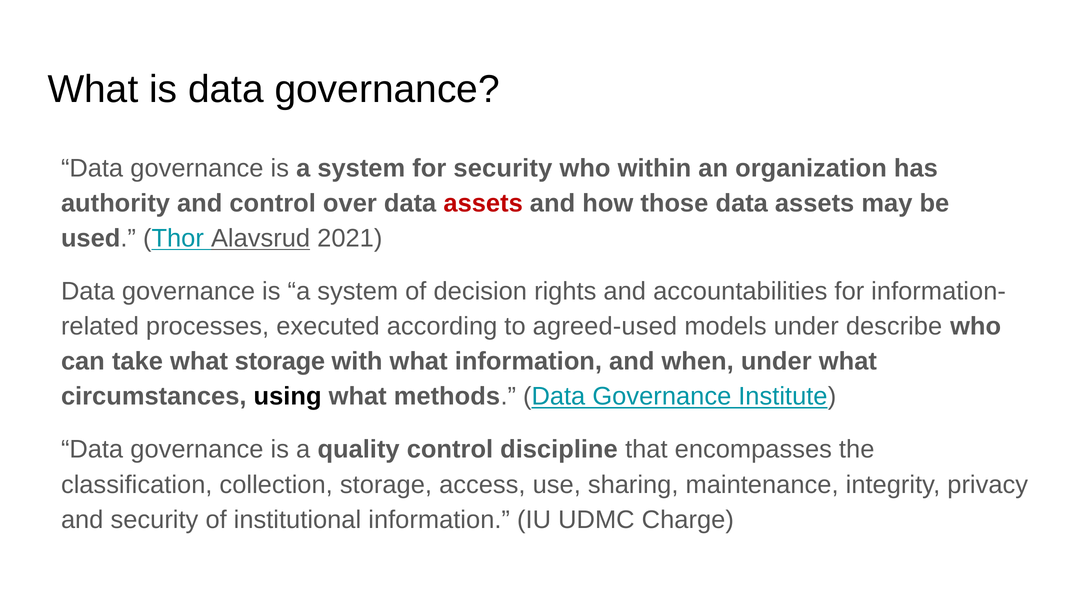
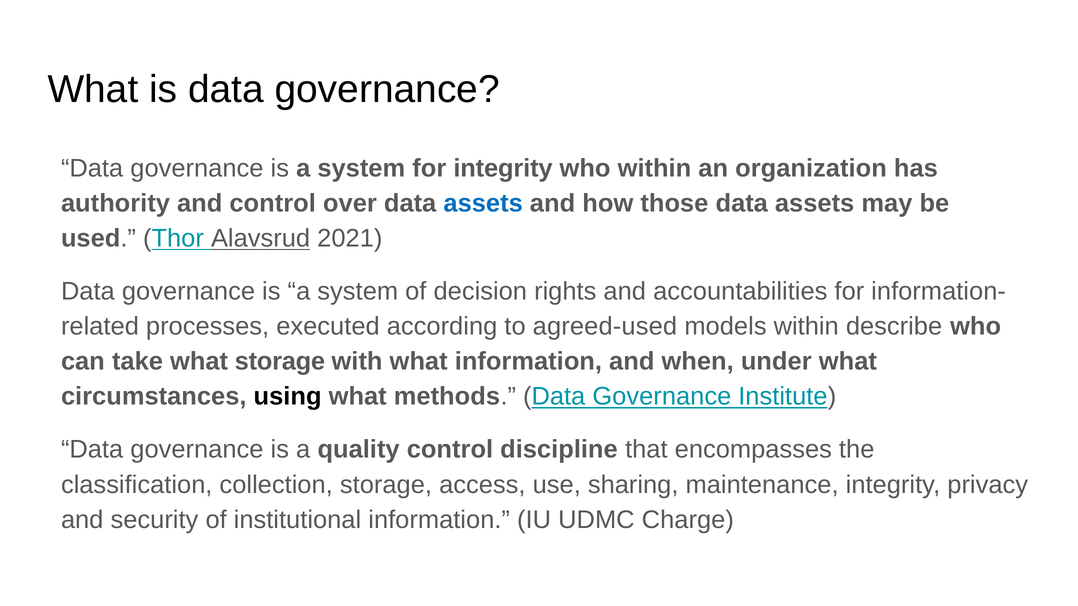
for security: security -> integrity (503, 168)
assets colour: red -> blue (483, 203)
models under: under -> within (806, 327)
